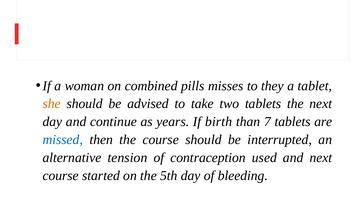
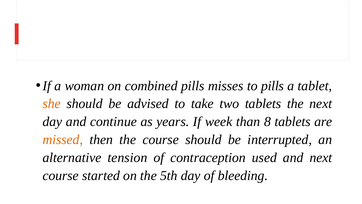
to they: they -> pills (273, 86)
birth: birth -> week (219, 121)
7: 7 -> 8 (267, 121)
missed colour: blue -> orange (63, 139)
